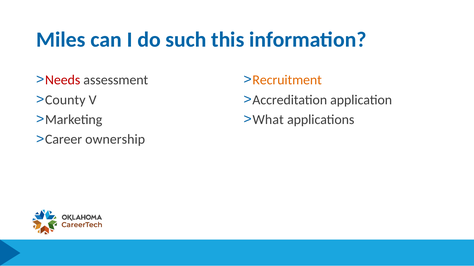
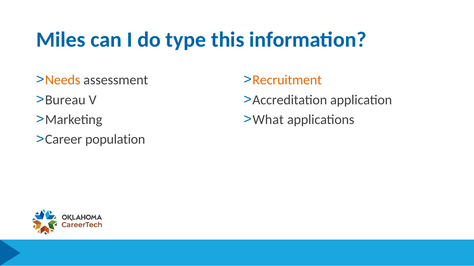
such: such -> type (186, 40)
Needs colour: red -> orange (63, 80)
County: County -> Bureau (65, 100)
ownership: ownership -> population (115, 140)
